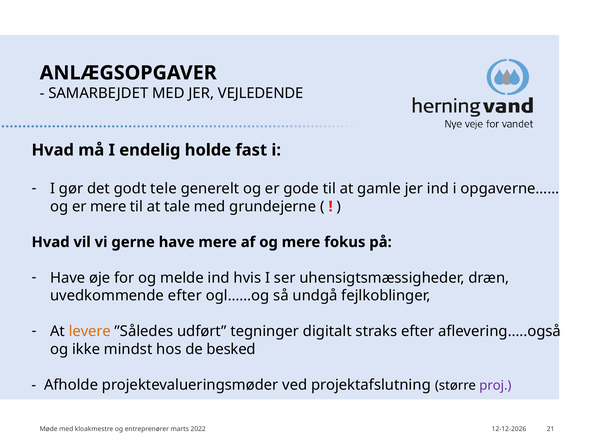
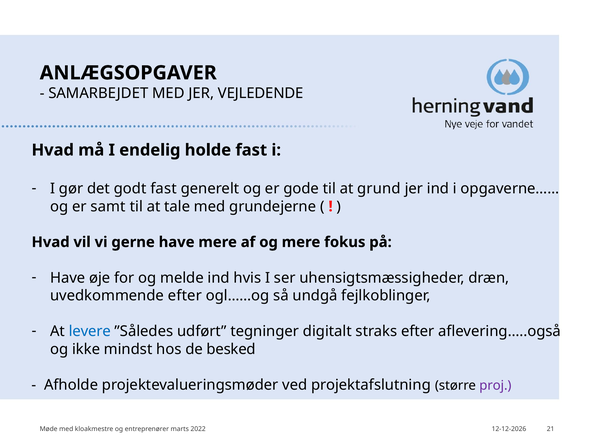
godt tele: tele -> fast (164, 188)
gamle: gamle -> grund (379, 188)
er mere: mere -> samt (108, 206)
levere colour: orange -> blue (90, 331)
